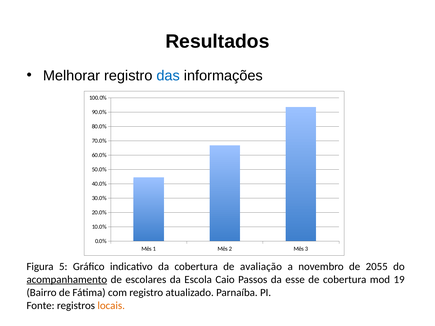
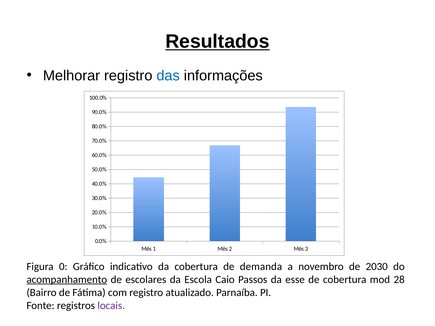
Resultados underline: none -> present (217, 42)
5: 5 -> 0 (63, 267)
avaliação: avaliação -> demanda (261, 267)
2055: 2055 -> 2030 (377, 267)
19: 19 -> 28 (399, 280)
locais colour: orange -> purple (111, 306)
